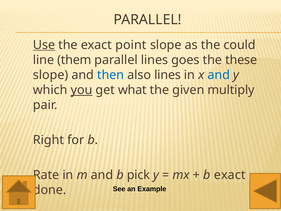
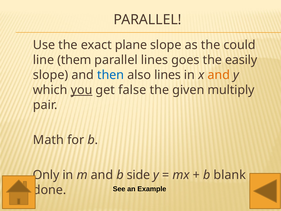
Use underline: present -> none (44, 45)
point: point -> plane (131, 45)
these: these -> easily (241, 60)
and colour: blue -> orange (219, 75)
what: what -> false (132, 90)
Right: Right -> Math (48, 140)
Rate: Rate -> Only (46, 175)
pick: pick -> side (138, 175)
b exact: exact -> blank (230, 175)
